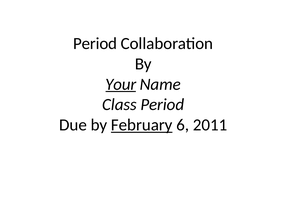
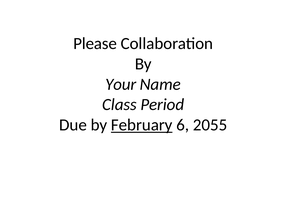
Period: Period -> Please (95, 44)
Your underline: present -> none (121, 84)
2011: 2011 -> 2055 (210, 125)
